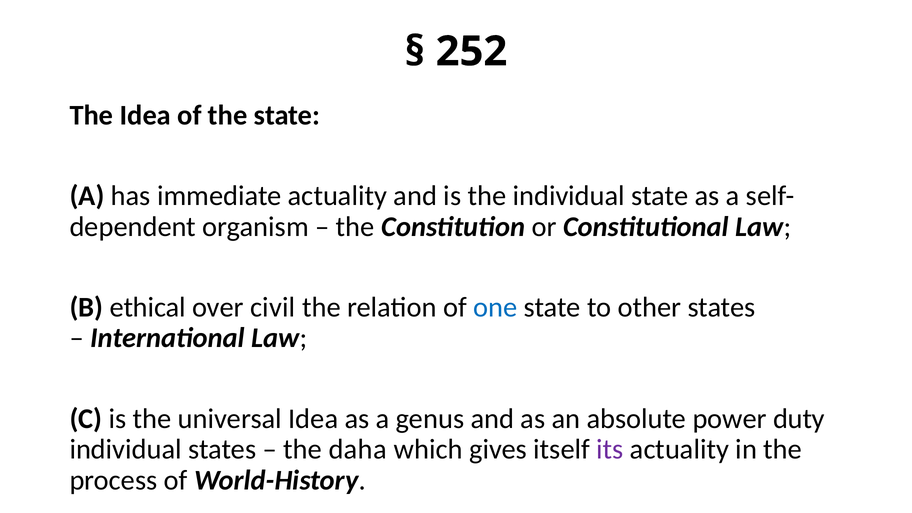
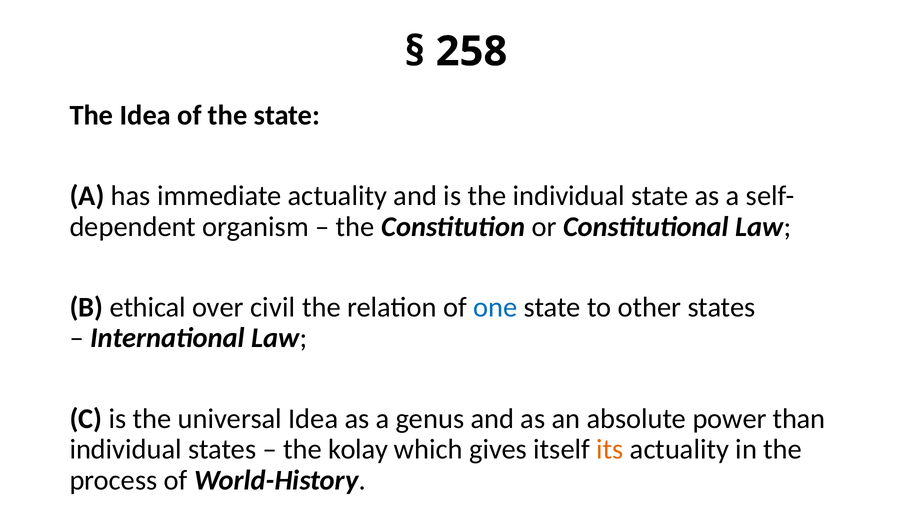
252: 252 -> 258 (471, 52)
duty: duty -> than (799, 419)
daha: daha -> kolay (358, 449)
its colour: purple -> orange (610, 449)
